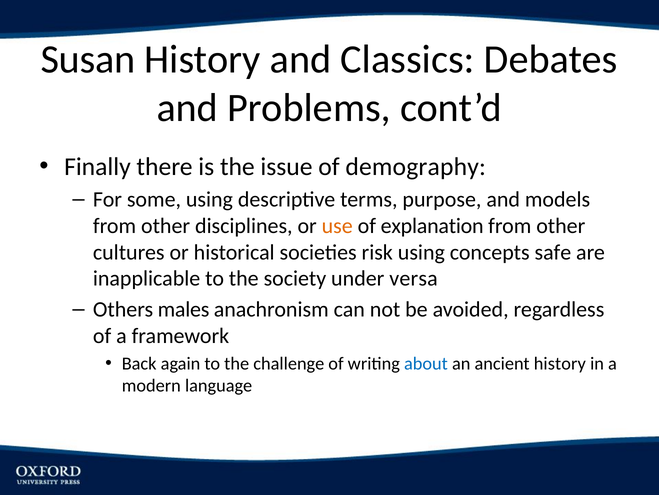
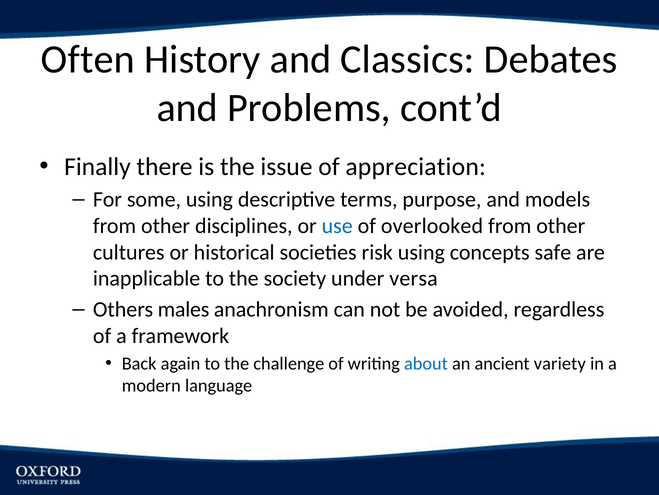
Susan: Susan -> Often (88, 59)
demography: demography -> appreciation (416, 167)
use colour: orange -> blue (337, 226)
explanation: explanation -> overlooked (432, 226)
ancient history: history -> variety (560, 363)
